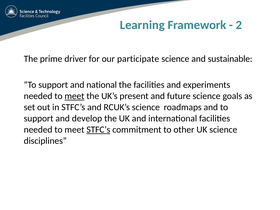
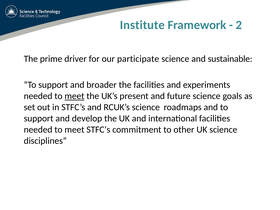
Learning: Learning -> Institute (142, 25)
national: national -> broader (102, 85)
STFC’s underline: present -> none (98, 130)
